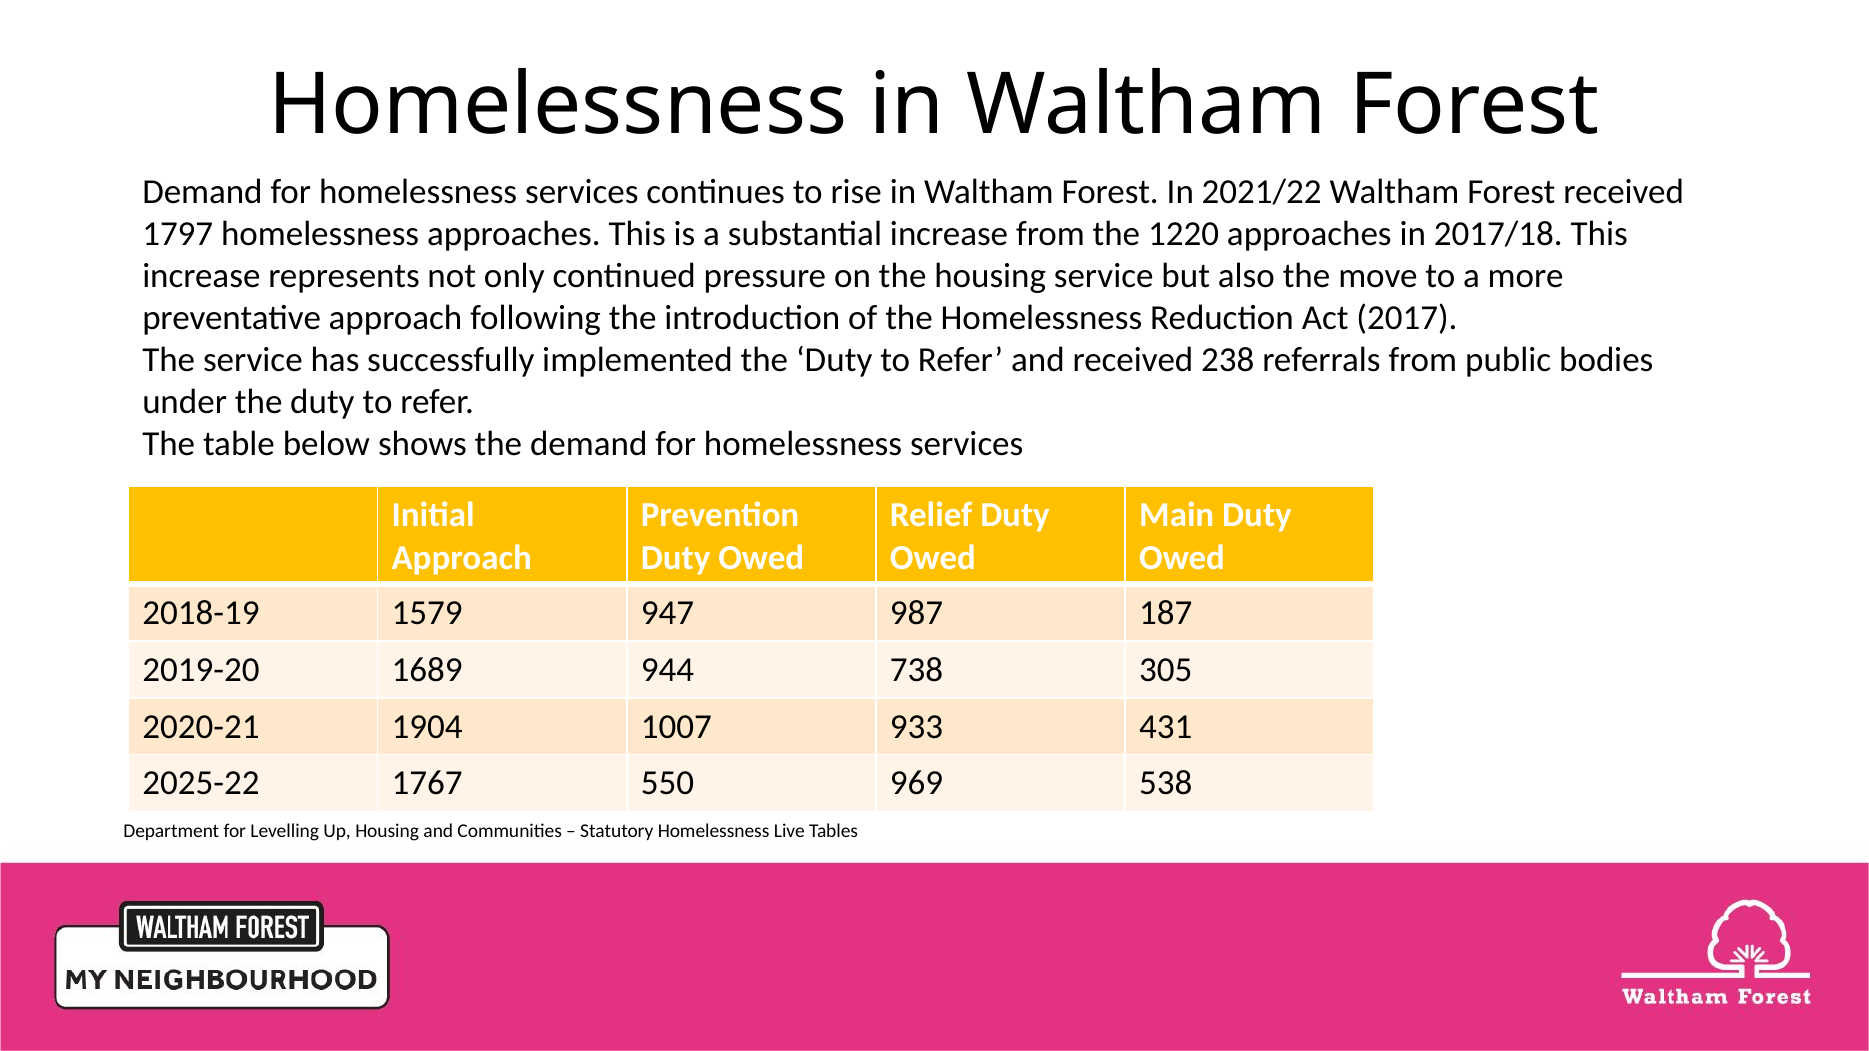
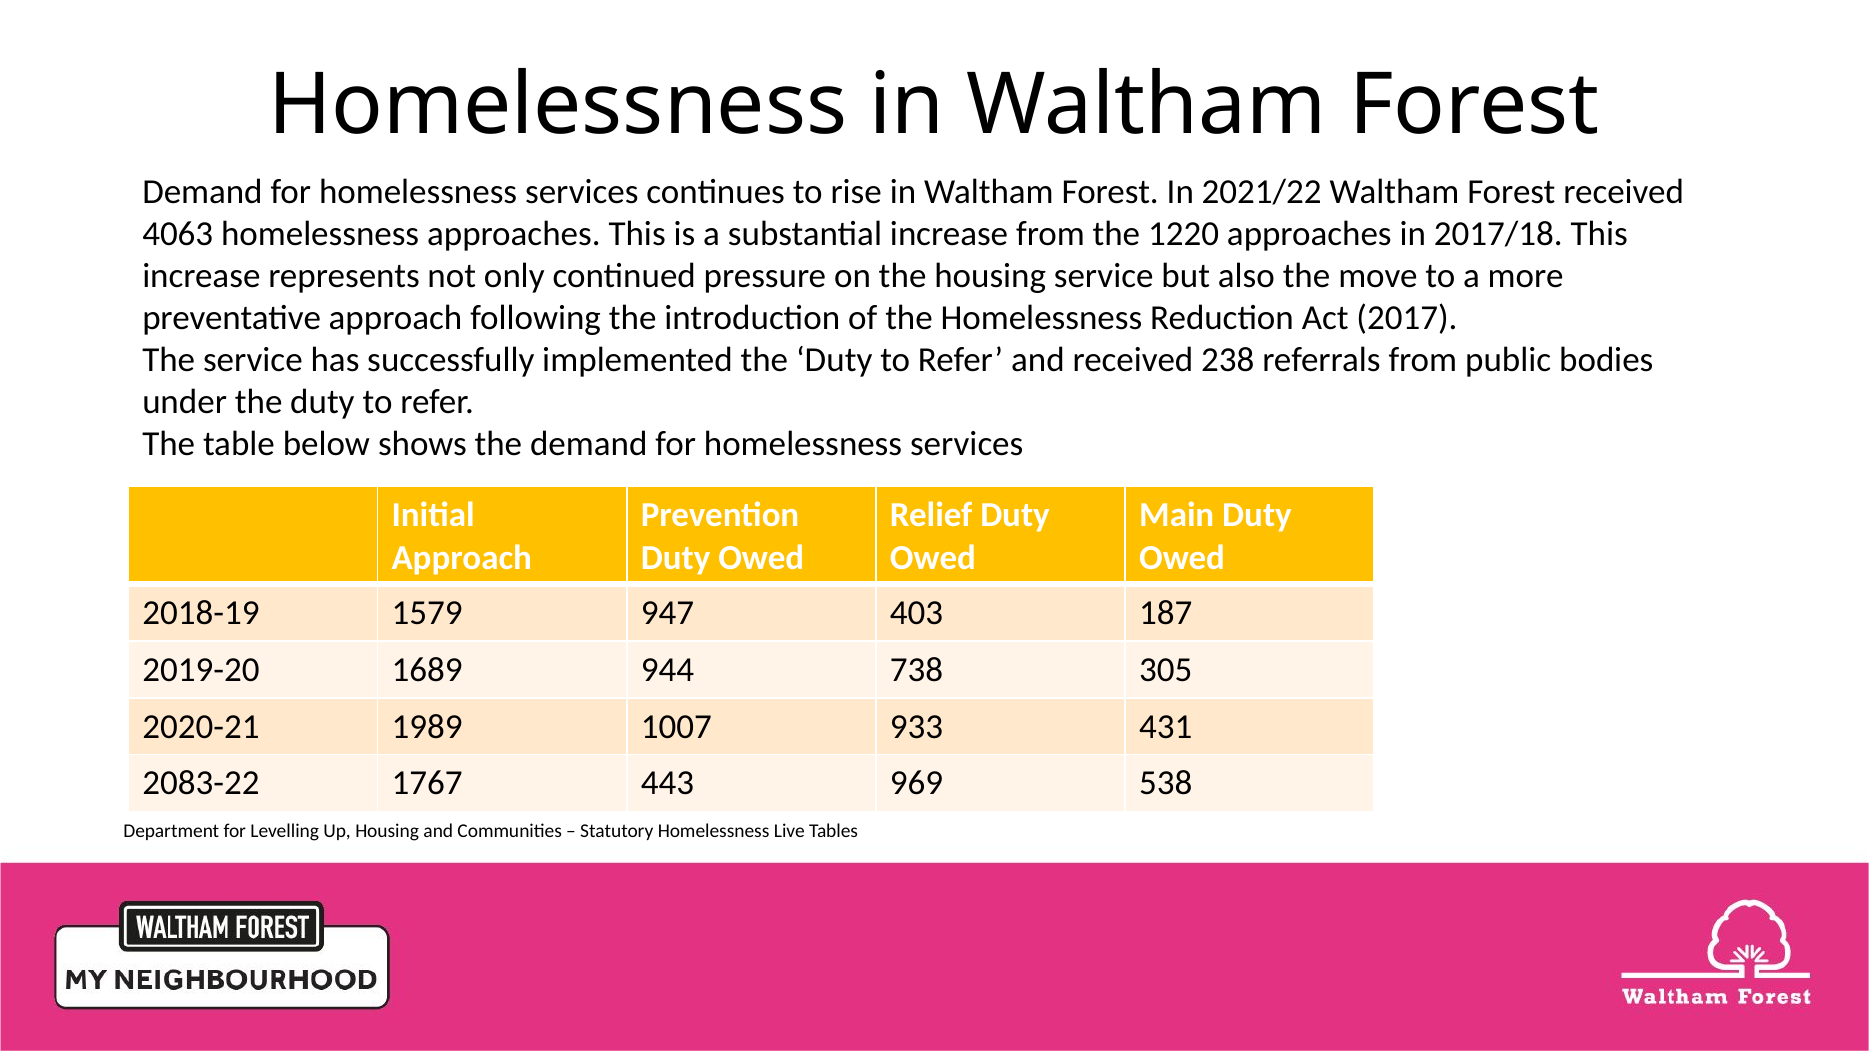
1797: 1797 -> 4063 (178, 234)
987: 987 -> 403 (917, 613)
1904: 1904 -> 1989 (427, 727)
2025-22: 2025-22 -> 2083-22 (201, 784)
550: 550 -> 443 (667, 784)
